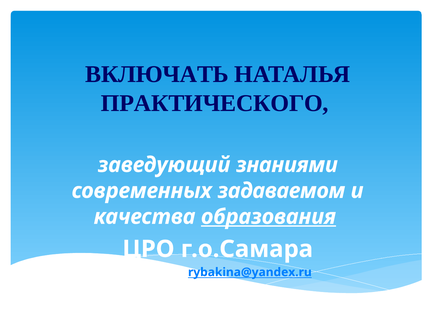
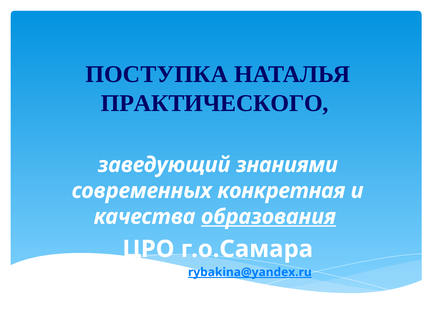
ВКЛЮЧАТЬ: ВКЛЮЧАТЬ -> ПОСТУПКА (157, 74)
задаваемом: задаваемом -> конкретная (281, 191)
rybakina@yandex.ru underline: none -> present (250, 272)
